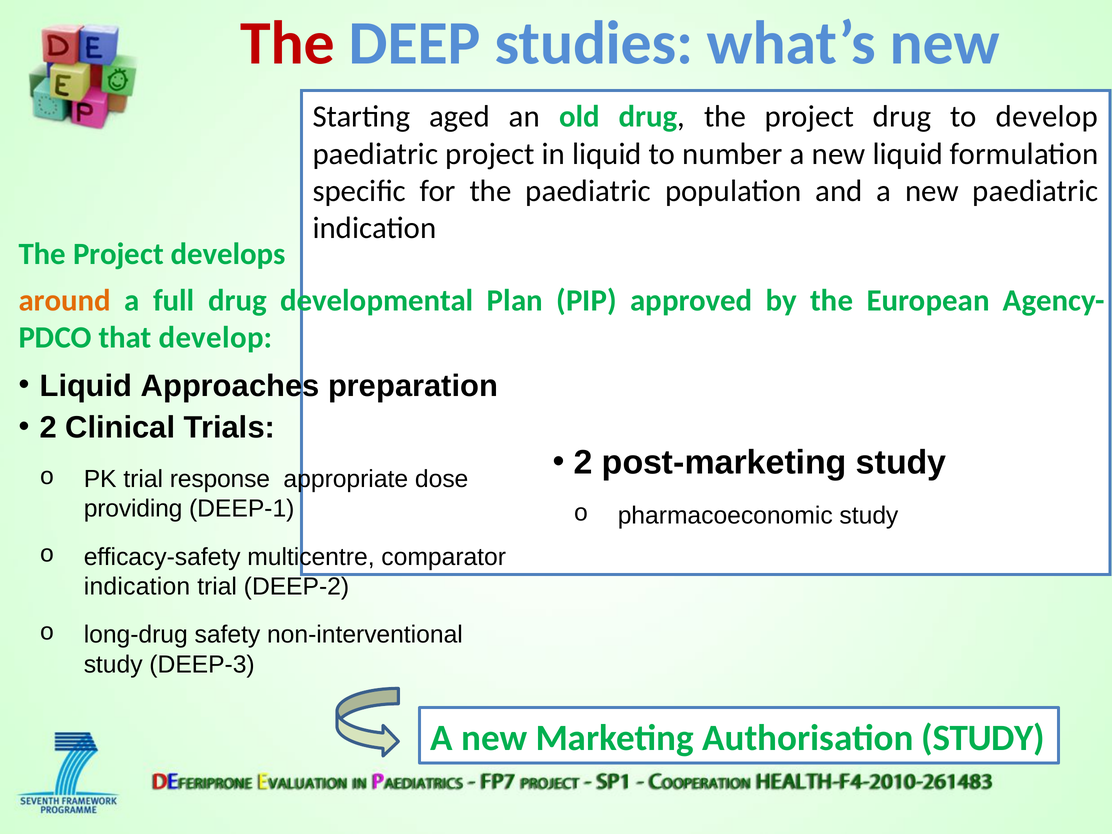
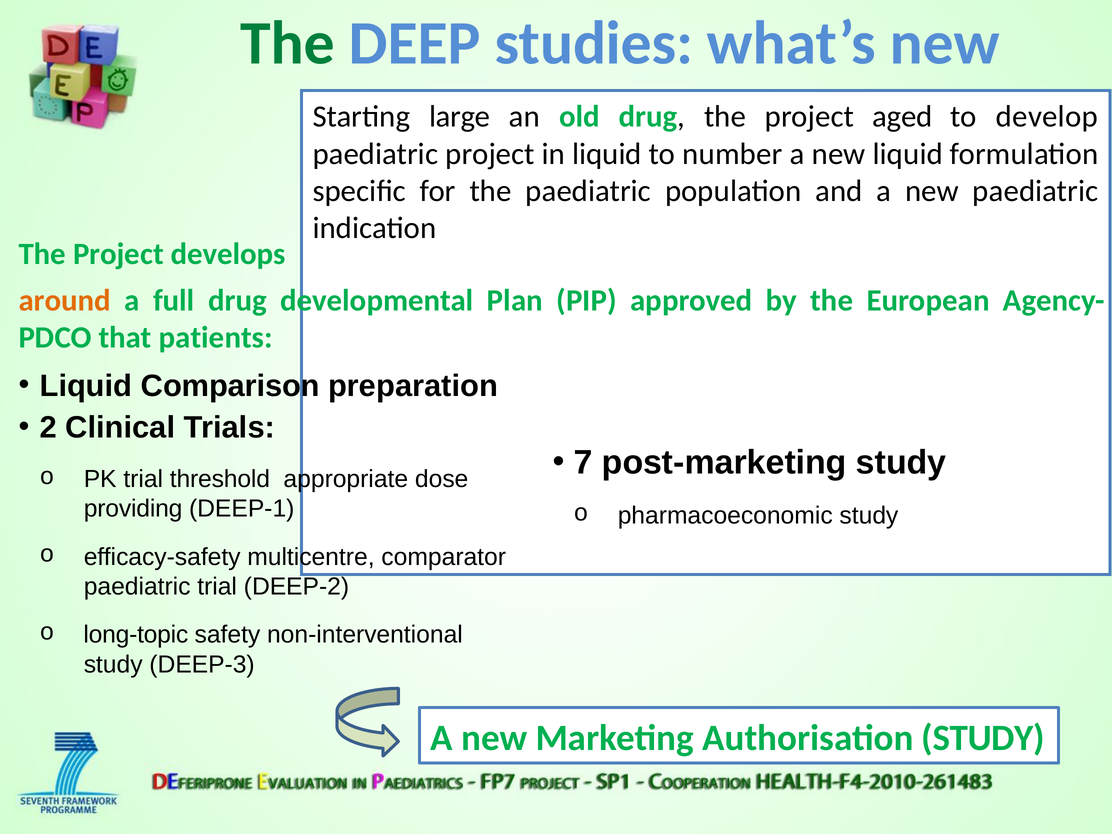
The colour: red -> green (288, 43)
aged: aged -> large (460, 117)
project drug: drug -> aged (902, 117)
that develop: develop -> patients (216, 338)
Approaches: Approaches -> Comparison (230, 386)
2: 2 -> 7 (583, 463)
response: response -> threshold (220, 479)
indication: indication -> paediatric (137, 587)
long-drug: long-drug -> long-topic (136, 635)
